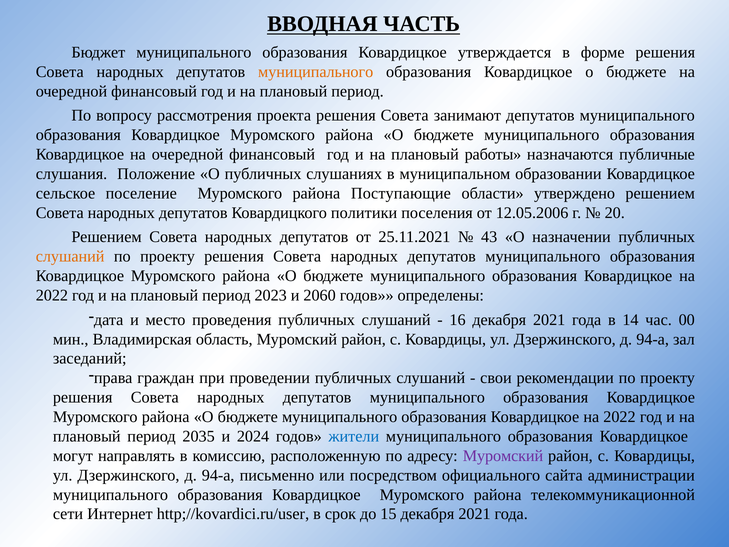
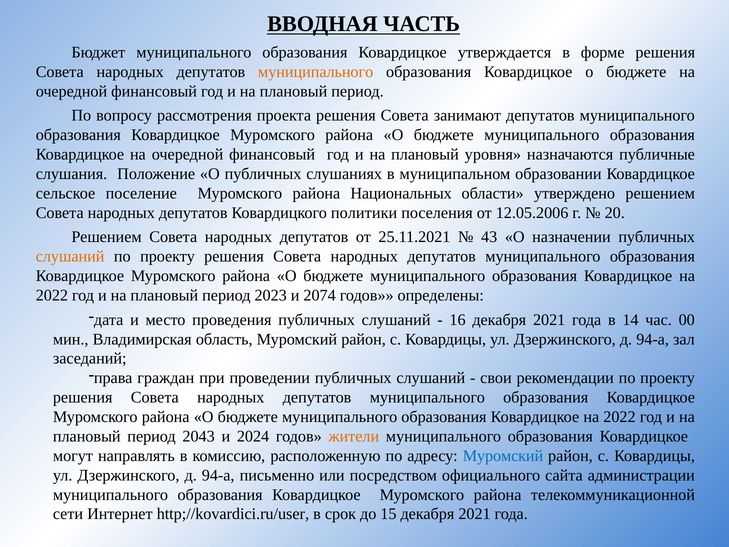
работы: работы -> уровня (493, 154)
Поступающие: Поступающие -> Национальных (401, 193)
2060: 2060 -> 2074 (320, 295)
2035: 2035 -> 2043 (199, 436)
жители colour: blue -> orange (354, 436)
Муромский colour: purple -> blue (503, 456)
